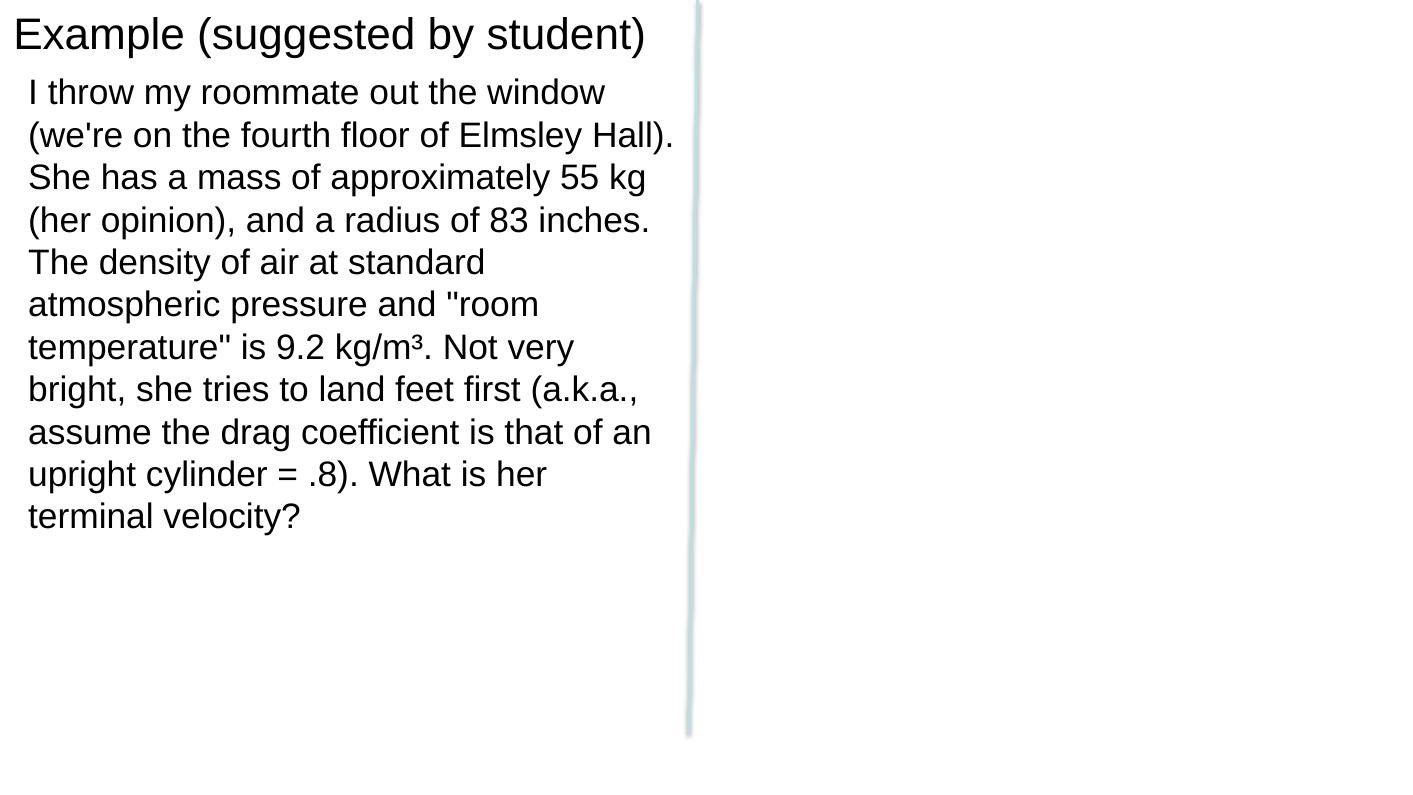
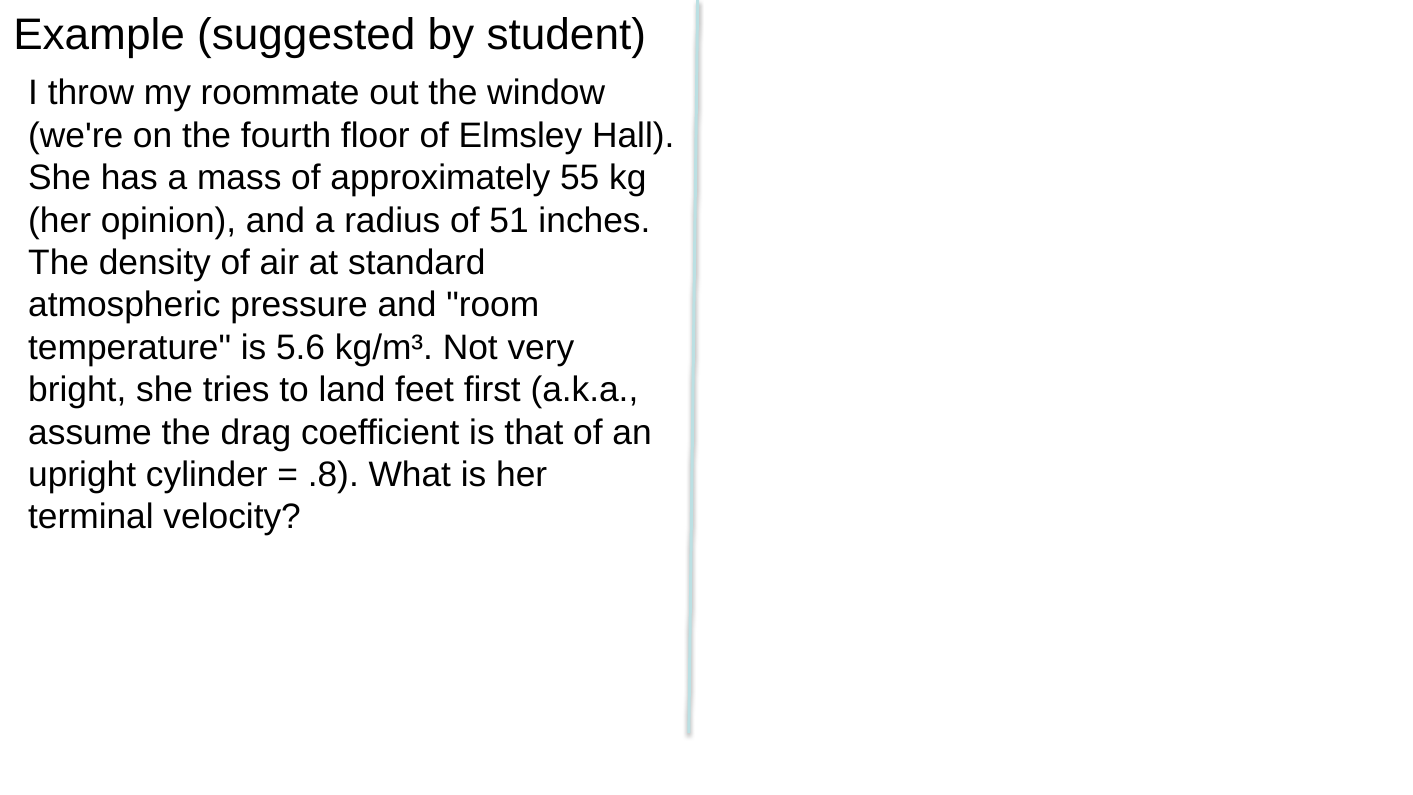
83: 83 -> 51 (509, 220)
9.2: 9.2 -> 5.6 (301, 348)
